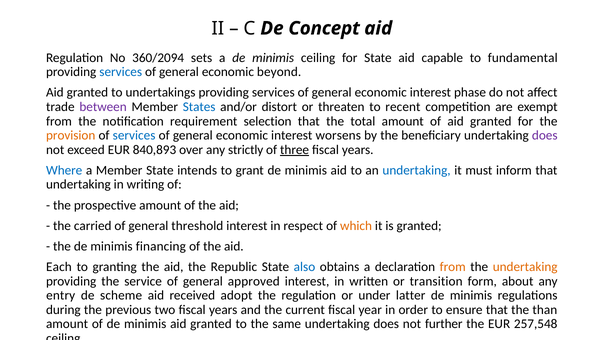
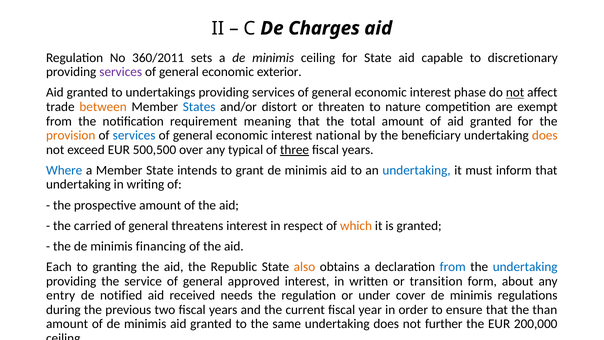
Concept: Concept -> Charges (324, 28)
360/2094: 360/2094 -> 360/2011 (158, 58)
fundamental: fundamental -> discretionary (523, 58)
services colour: blue -> purple (121, 72)
beyond: beyond -> exterior (279, 72)
not underline: none -> present (515, 93)
between colour: purple -> orange (103, 107)
recent: recent -> nature (403, 107)
selection: selection -> meaning (268, 121)
worsens: worsens -> national (338, 135)
does colour: purple -> orange (545, 135)
840,893: 840,893 -> 500,500 (155, 150)
strictly: strictly -> typical (246, 150)
threshold: threshold -> threatens (197, 226)
also colour: blue -> orange (304, 267)
from colour: orange -> blue (453, 267)
undertaking colour: orange -> blue (525, 267)
scheme: scheme -> notified (121, 295)
adopt: adopt -> needs (237, 295)
latter: latter -> cover (411, 295)
257,548: 257,548 -> 200,000 (536, 324)
